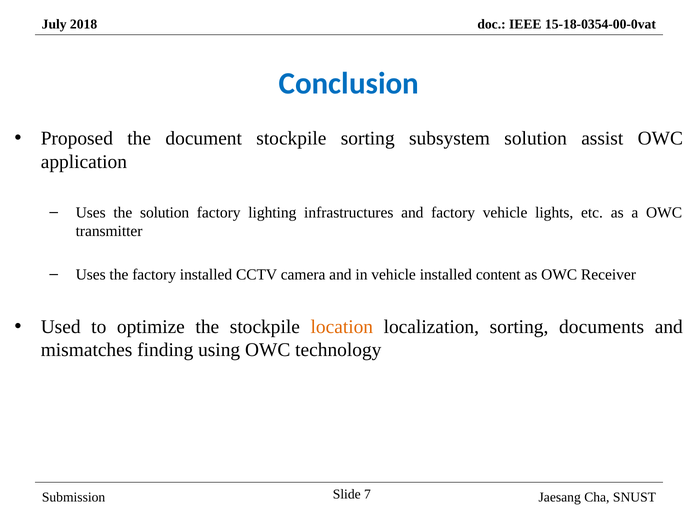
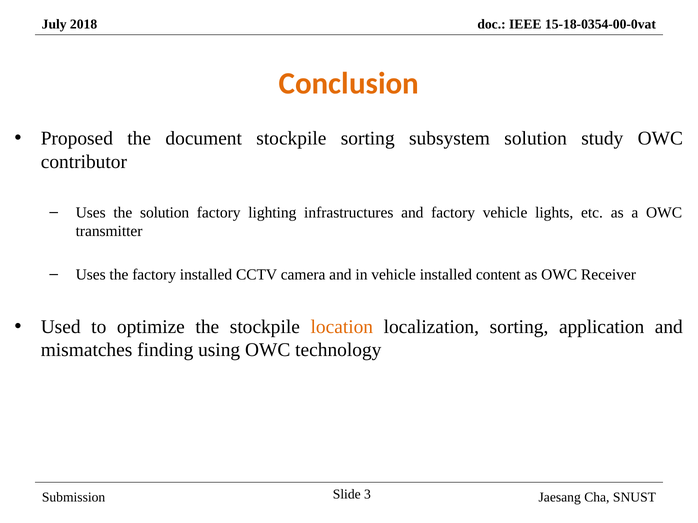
Conclusion colour: blue -> orange (349, 84)
assist: assist -> study (602, 139)
application: application -> contributor (84, 162)
documents: documents -> application (602, 327)
7: 7 -> 3 (367, 495)
